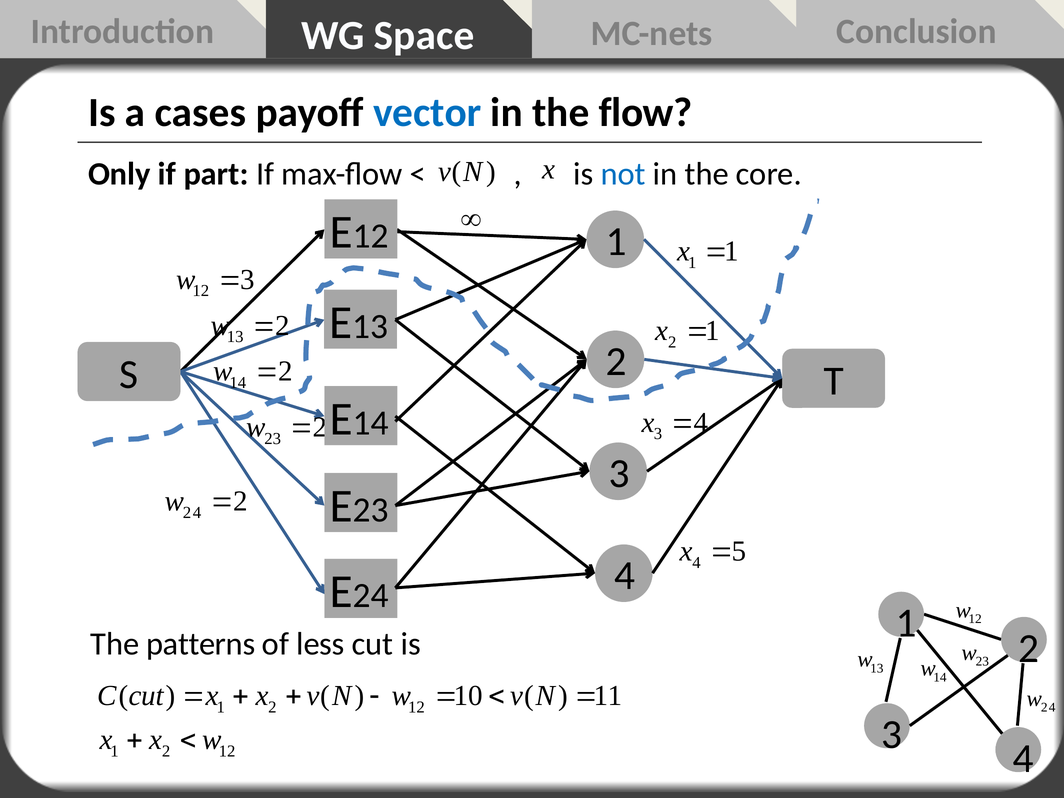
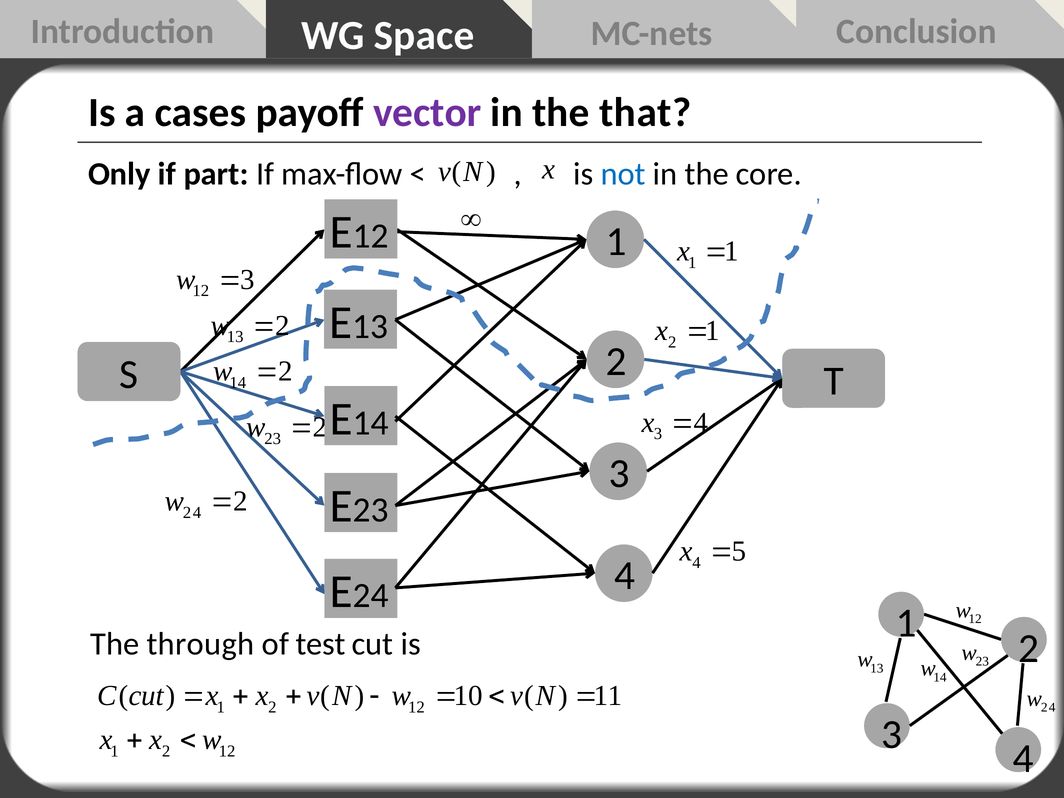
vector colour: blue -> purple (427, 113)
flow: flow -> that (645, 113)
patterns: patterns -> through (200, 644)
less: less -> test (321, 644)
